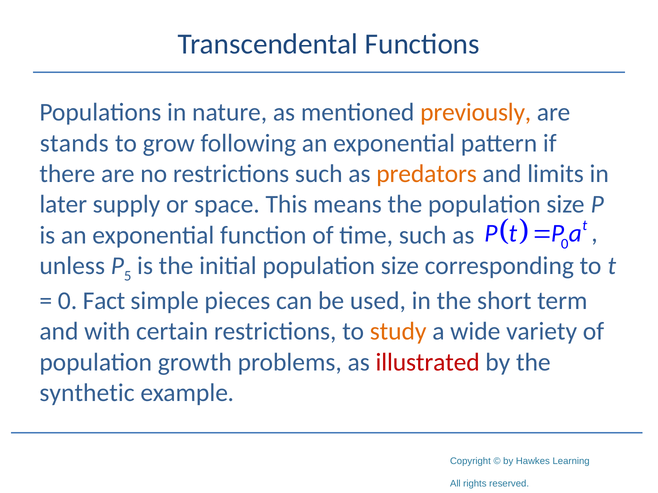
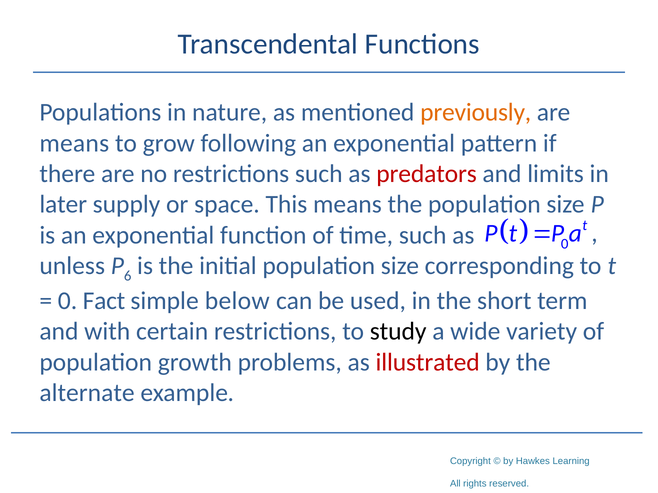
stands: stands -> means (74, 143)
predators colour: orange -> red (427, 174)
5: 5 -> 6 (128, 276)
pieces: pieces -> below (237, 301)
study colour: orange -> black (398, 332)
synthetic: synthetic -> alternate (87, 393)
